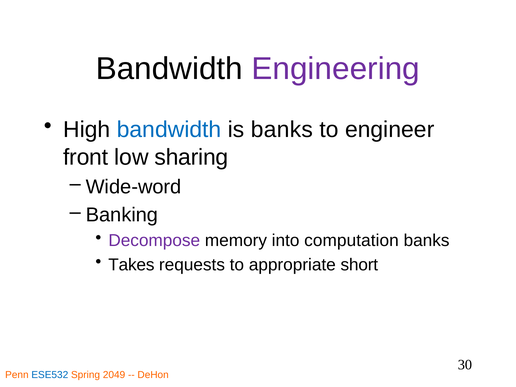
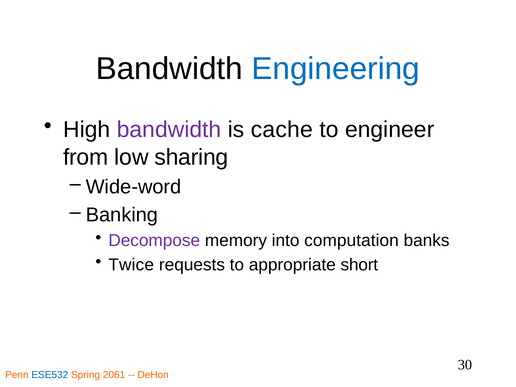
Engineering colour: purple -> blue (336, 69)
bandwidth colour: blue -> purple (169, 130)
is banks: banks -> cache (282, 130)
front: front -> from (86, 157)
Takes: Takes -> Twice (131, 265)
2049: 2049 -> 2061 (114, 375)
